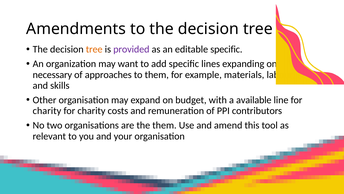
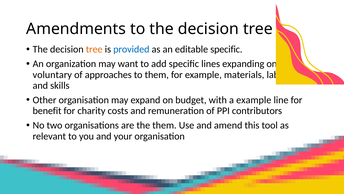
provided colour: purple -> blue (131, 49)
necessary: necessary -> voluntary (52, 75)
a available: available -> example (254, 100)
charity: charity -> benefit (47, 111)
